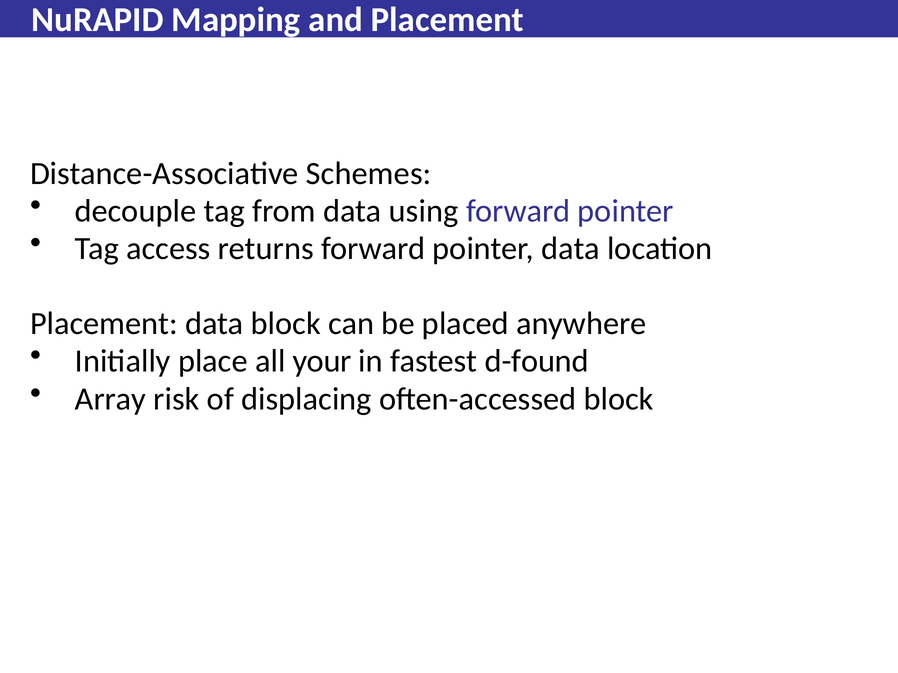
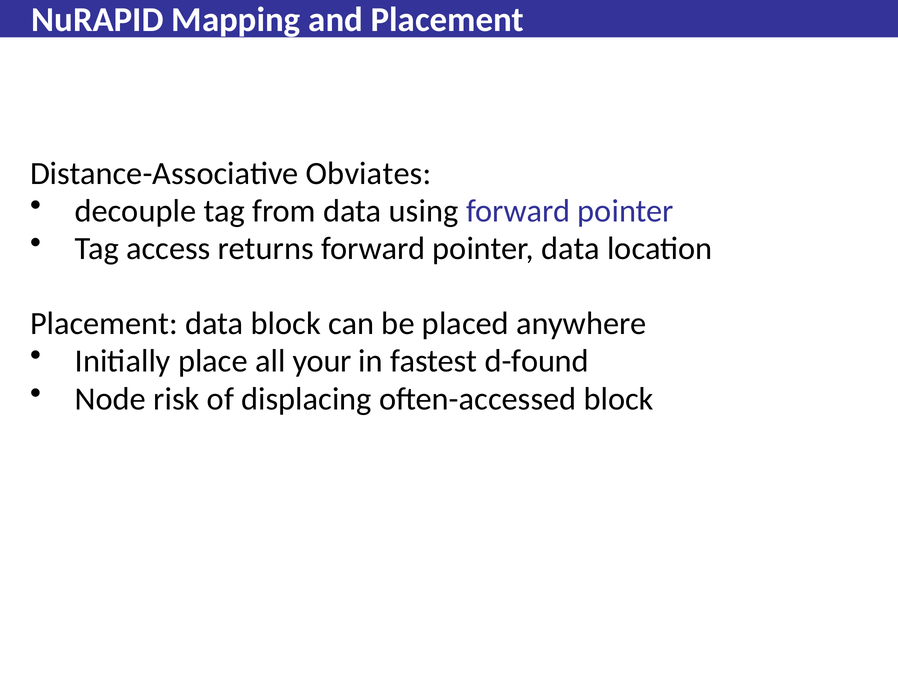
Schemes: Schemes -> Obviates (369, 174)
Array: Array -> Node (110, 399)
